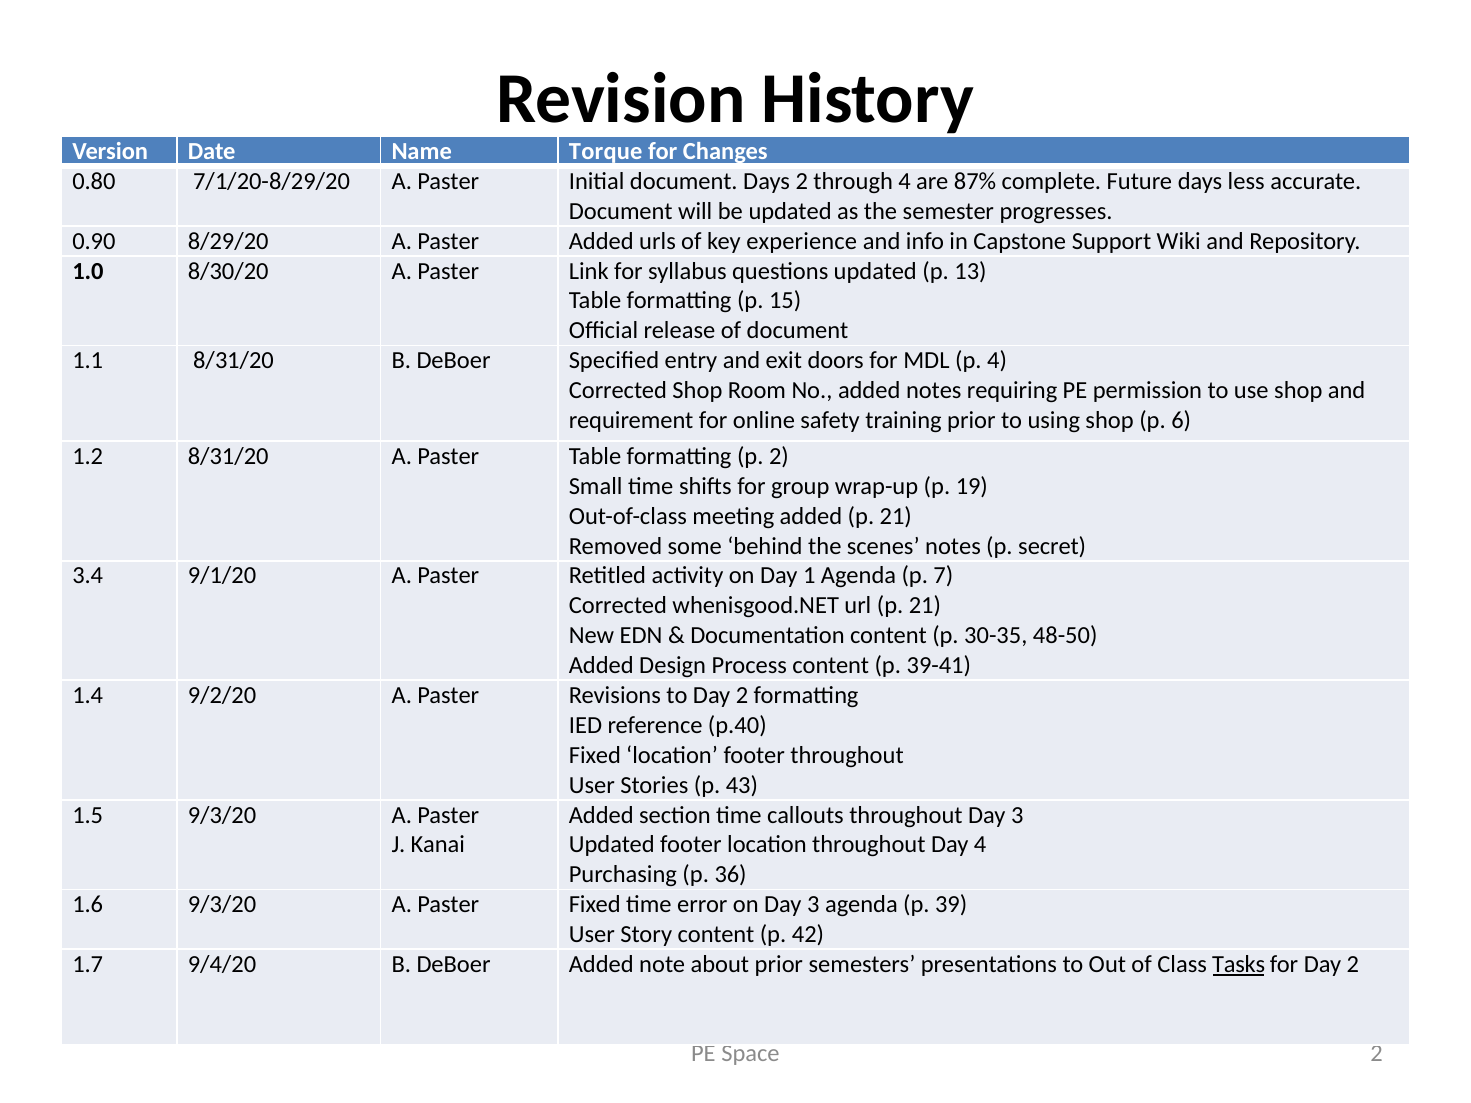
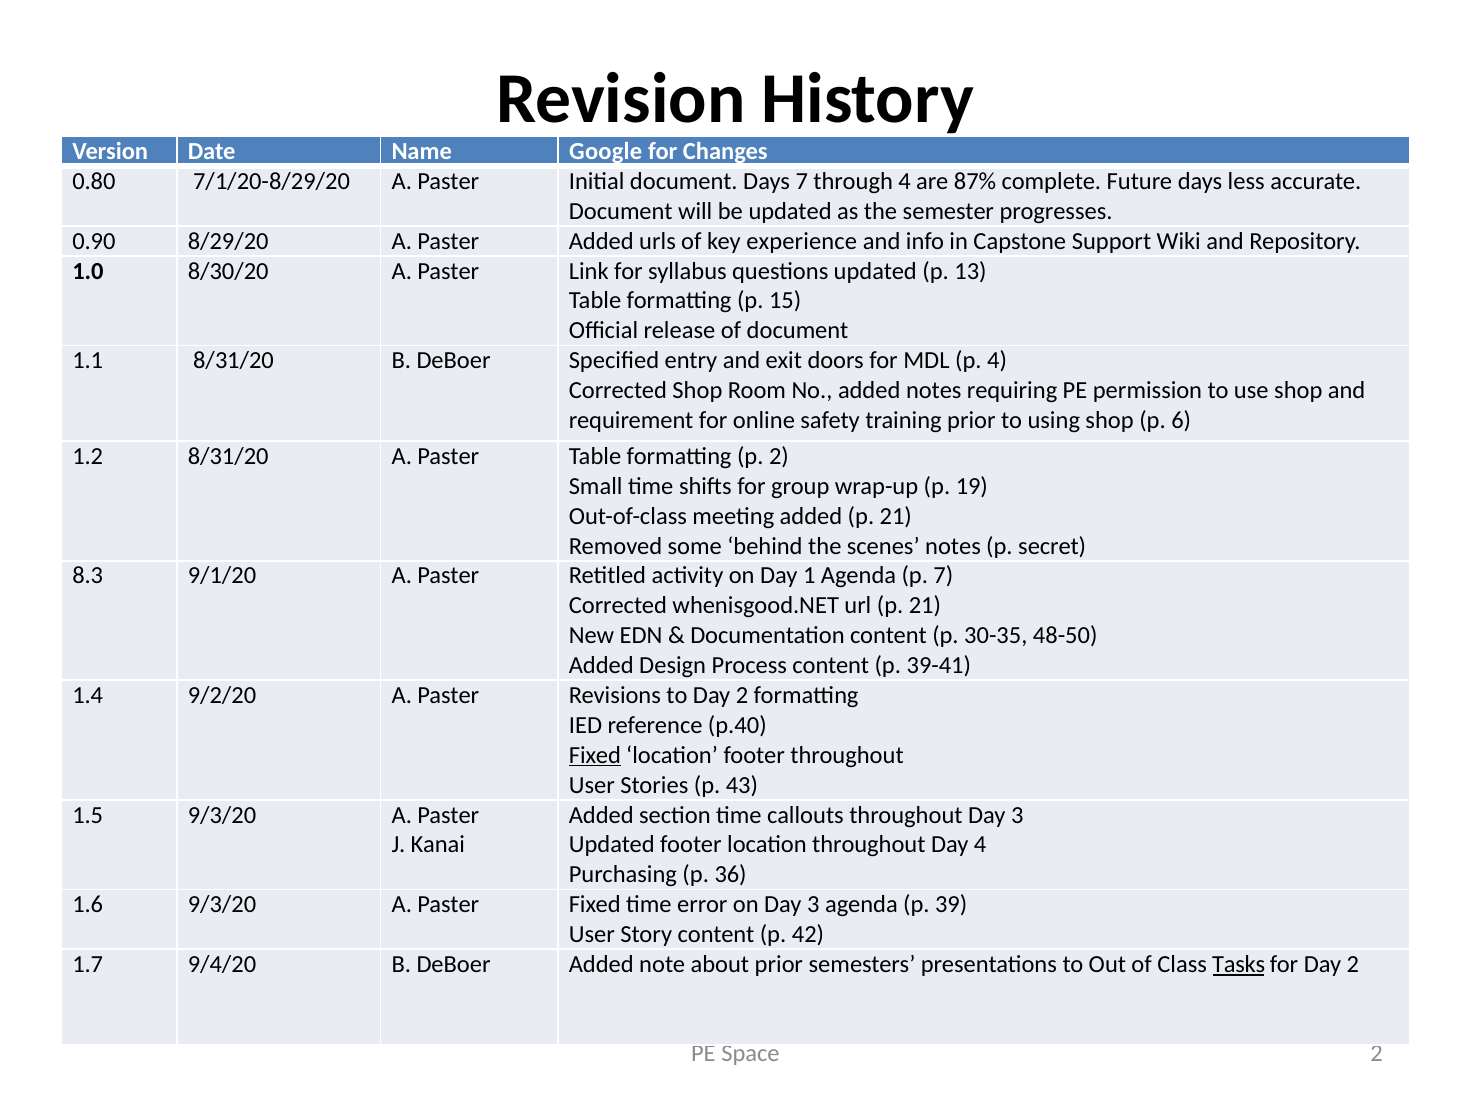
Torque: Torque -> Google (606, 151)
Days 2: 2 -> 7 (802, 181)
3.4: 3.4 -> 8.3 (88, 576)
Fixed underline: none -> present (595, 755)
